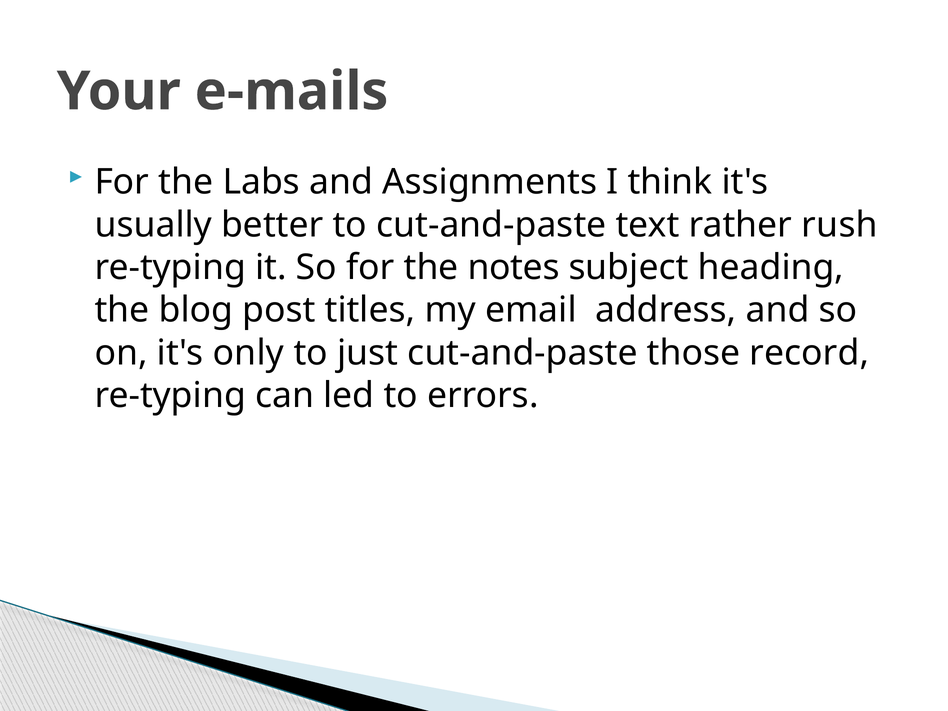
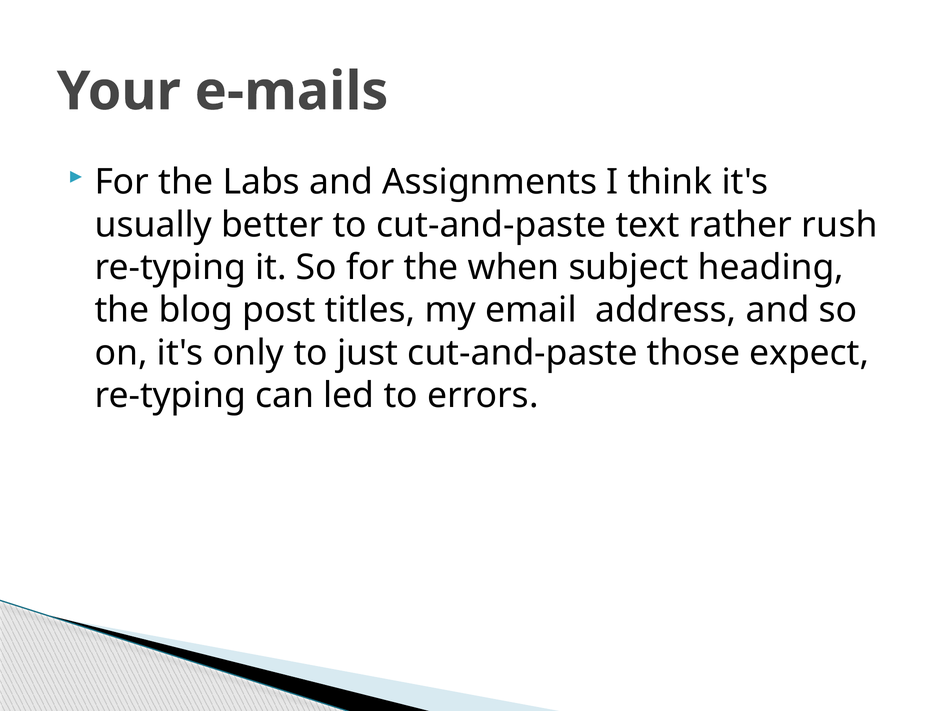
notes: notes -> when (514, 267)
record: record -> expect (809, 353)
